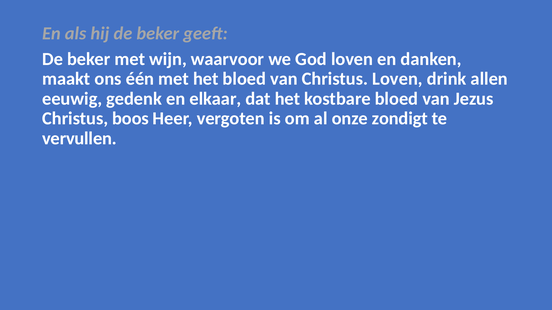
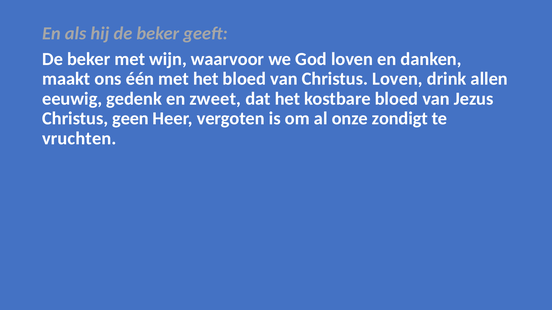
elkaar: elkaar -> zweet (215, 99)
boos: boos -> geen (131, 119)
vervullen: vervullen -> vruchten (79, 139)
